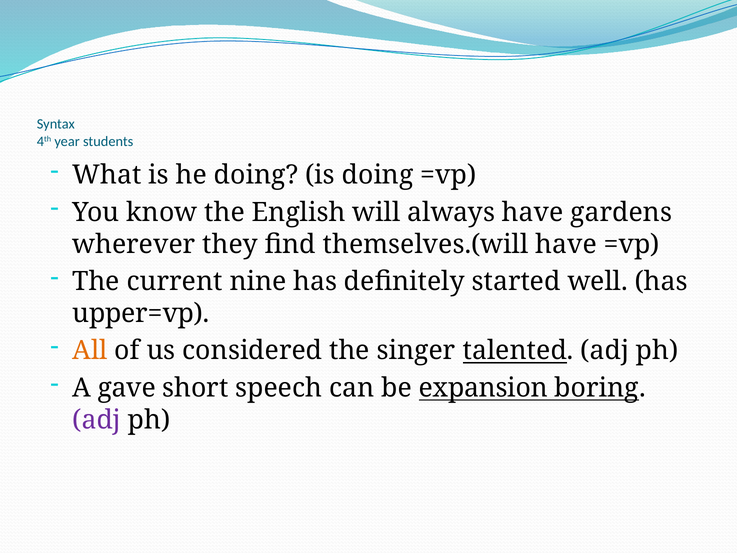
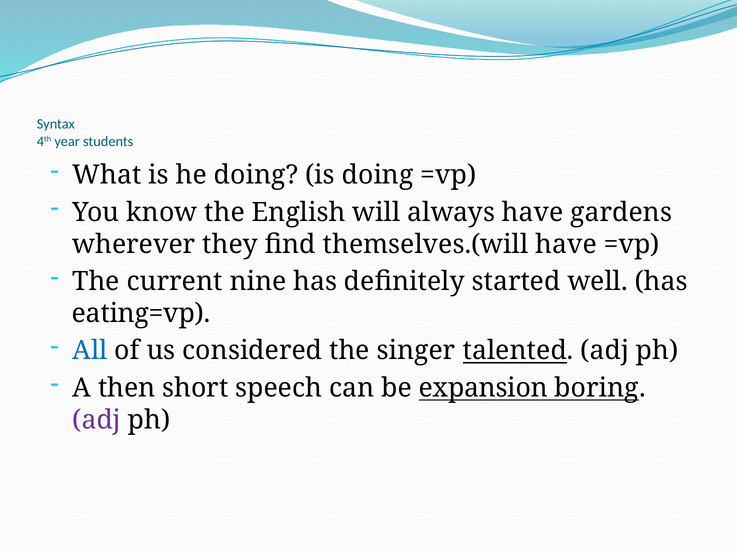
upper=vp: upper=vp -> eating=vp (141, 313)
All colour: orange -> blue (90, 351)
gave: gave -> then (127, 388)
